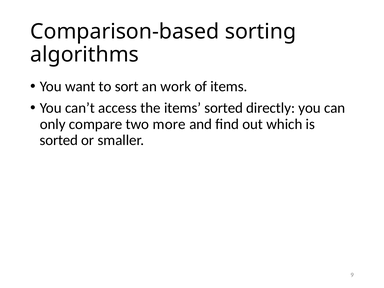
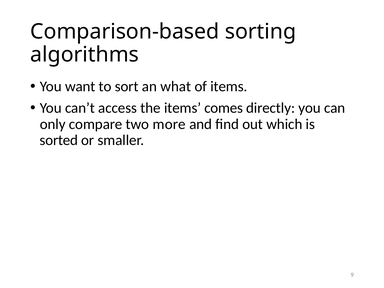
work: work -> what (176, 87)
items sorted: sorted -> comes (224, 108)
